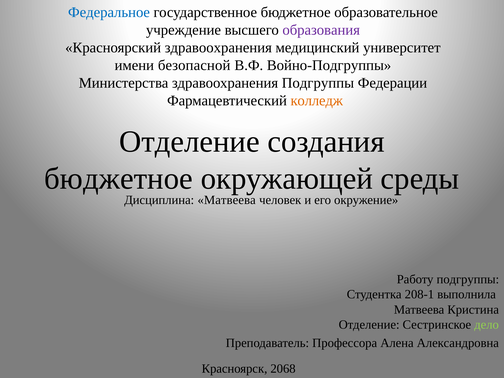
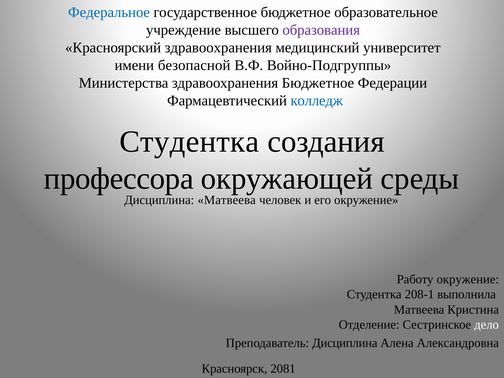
здравоохранения Подгруппы: Подгруппы -> Бюджетное (318, 83)
колледж colour: orange -> blue (317, 101)
Отделение: Отделение -> Студентка (189, 142)
бюджетное: бюджетное -> профессора (119, 179)
Работу подгруппы: подгруппы -> окружение (468, 279)
дело colour: light green -> white (487, 325)
Преподаватель Профессора: Профессора -> Дисциплина (345, 343)
2068: 2068 -> 2081 (283, 369)
